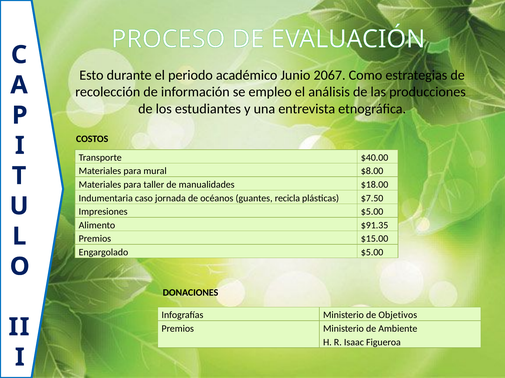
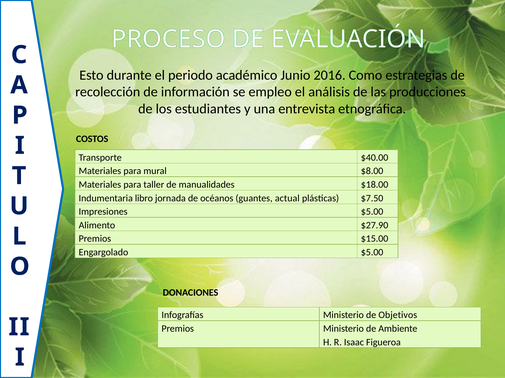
2067: 2067 -> 2016 (330, 75)
caso: caso -> libro (144, 199)
recicla: recicla -> actual (287, 199)
$91.35: $91.35 -> $27.90 (375, 226)
